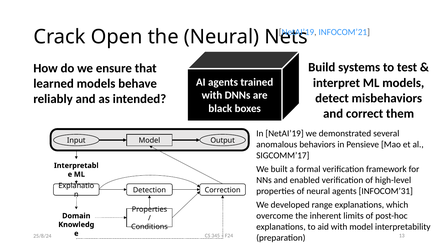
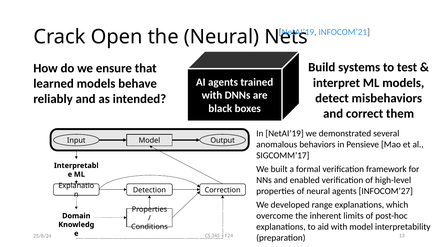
INFOCOM’31: INFOCOM’31 -> INFOCOM’27 (386, 191)
